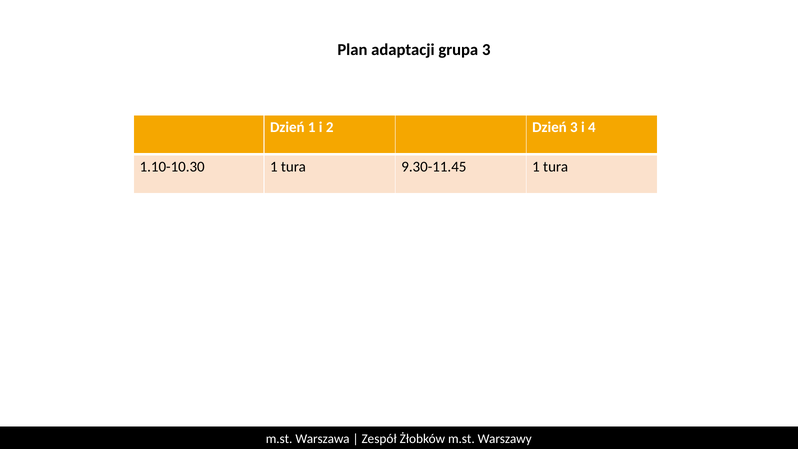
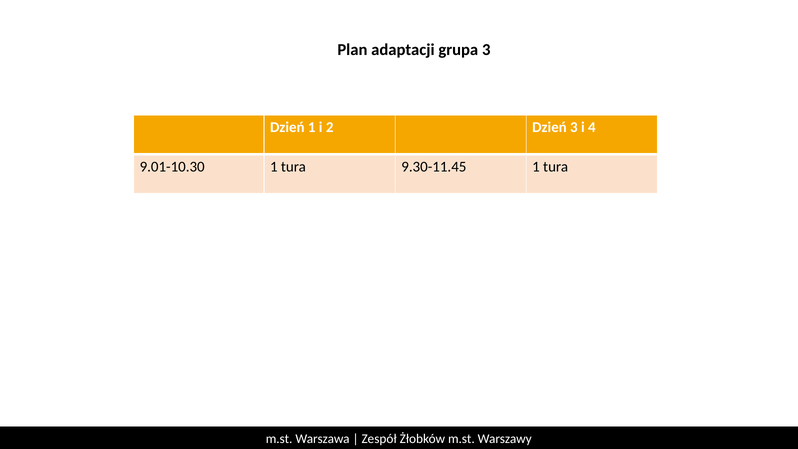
1.10-10.30: 1.10-10.30 -> 9.01-10.30 (172, 167)
